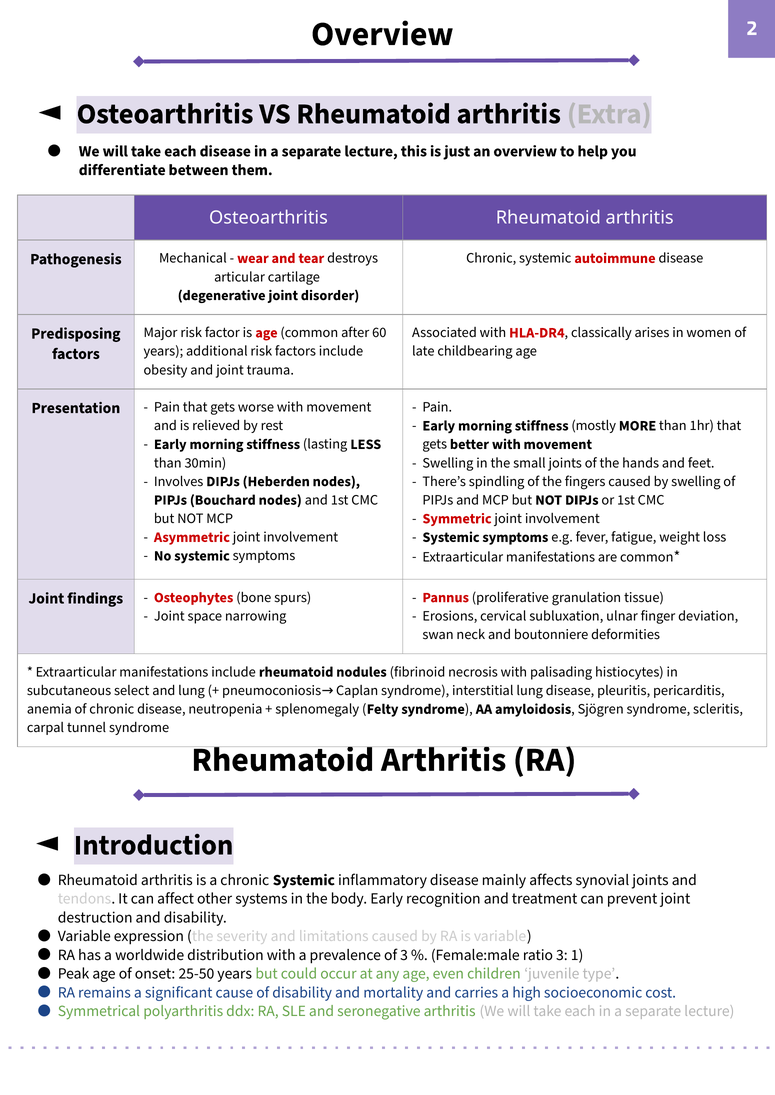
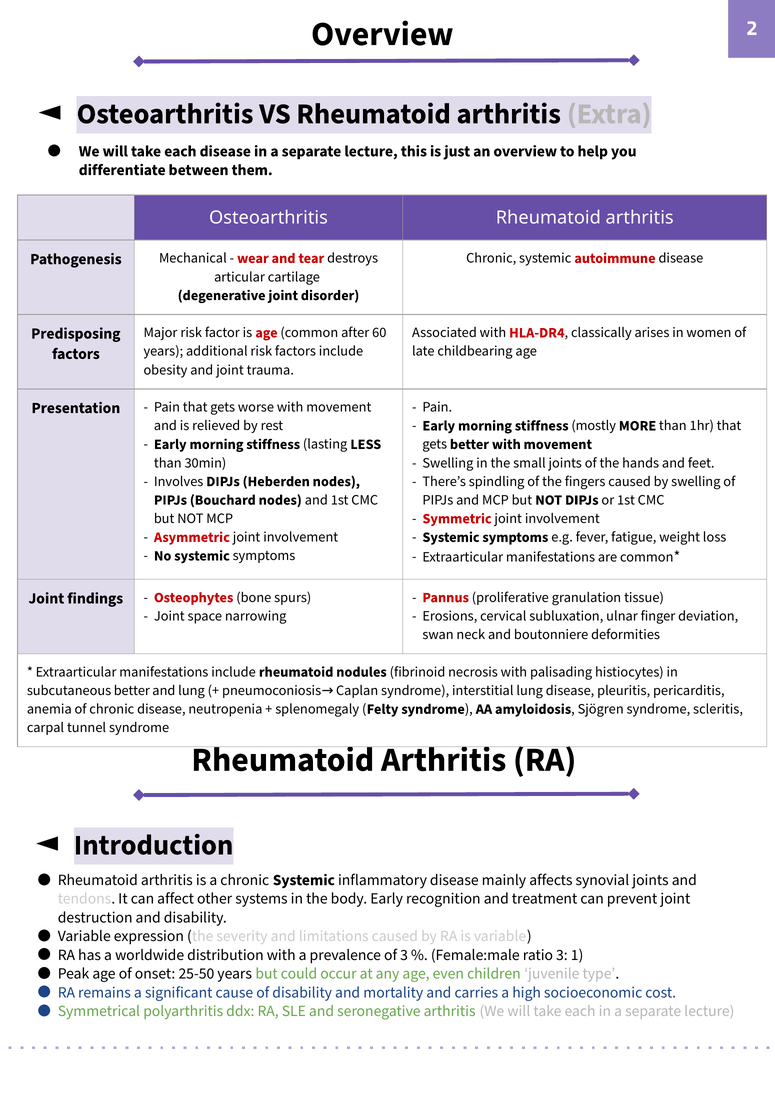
subcutaneous select: select -> better (132, 691)
